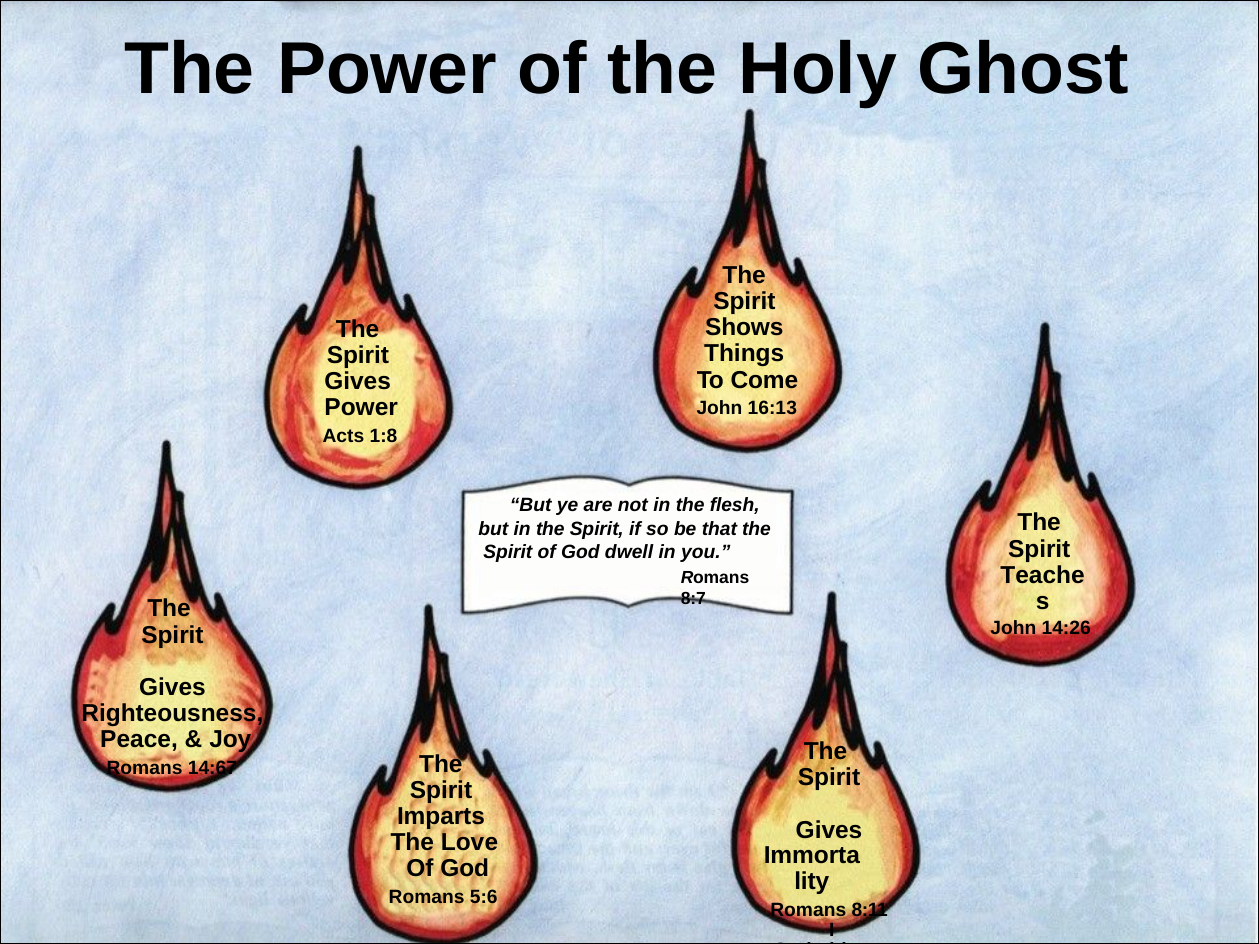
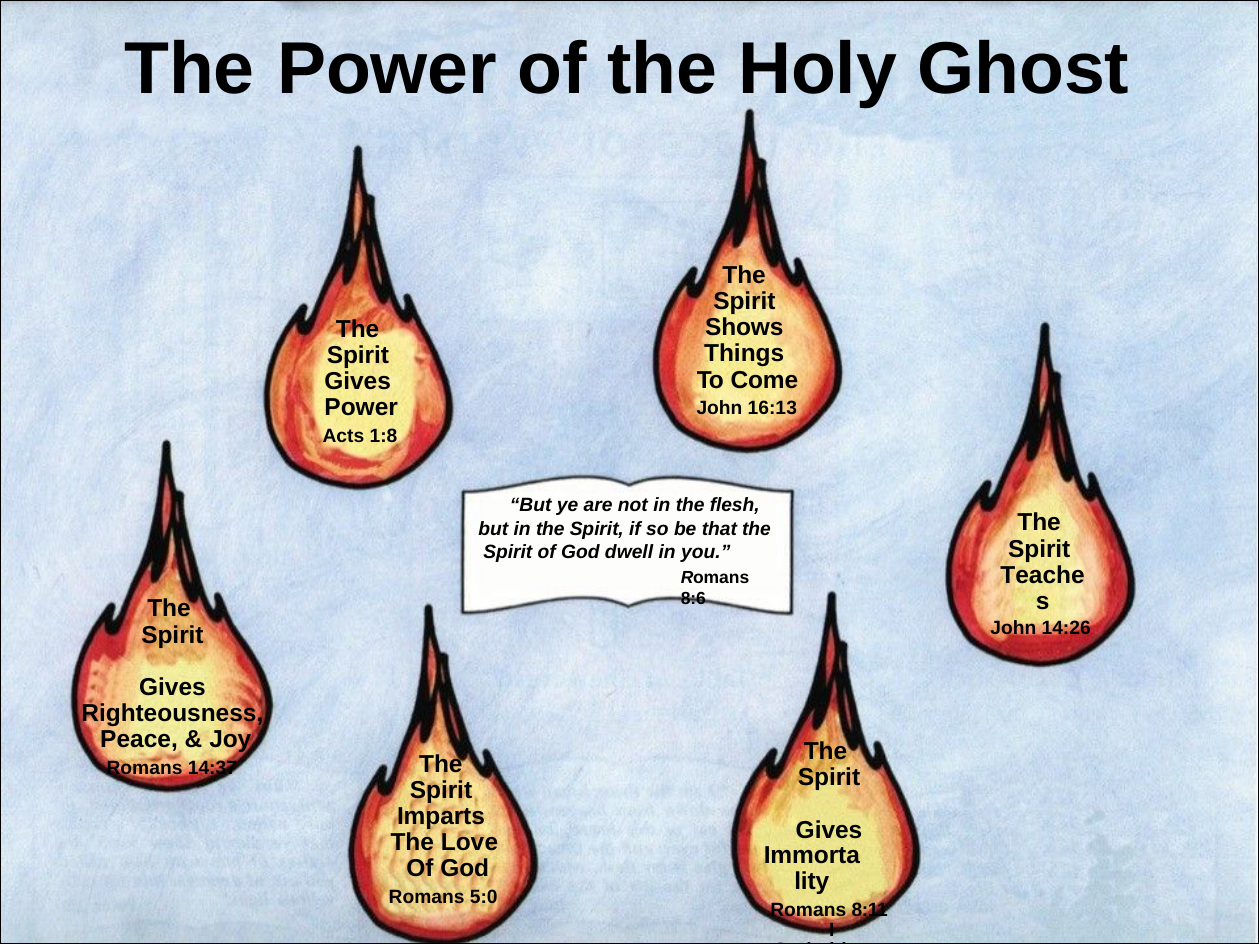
8:7: 8:7 -> 8:6 (693, 599)
14:67: 14:67 -> 14:37 (212, 768)
5:6: 5:6 -> 5:0 (484, 897)
